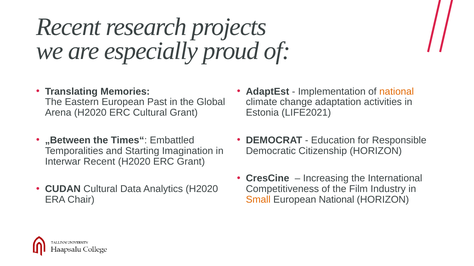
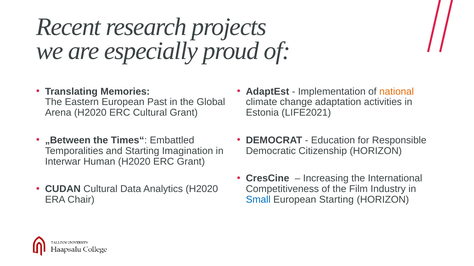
Interwar Recent: Recent -> Human (99, 162)
Small colour: orange -> blue (258, 200)
European National: National -> Starting (336, 200)
